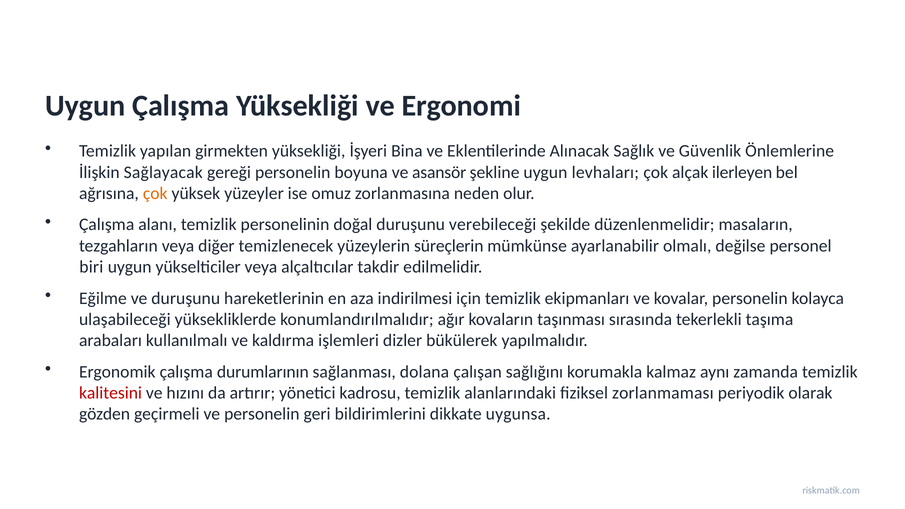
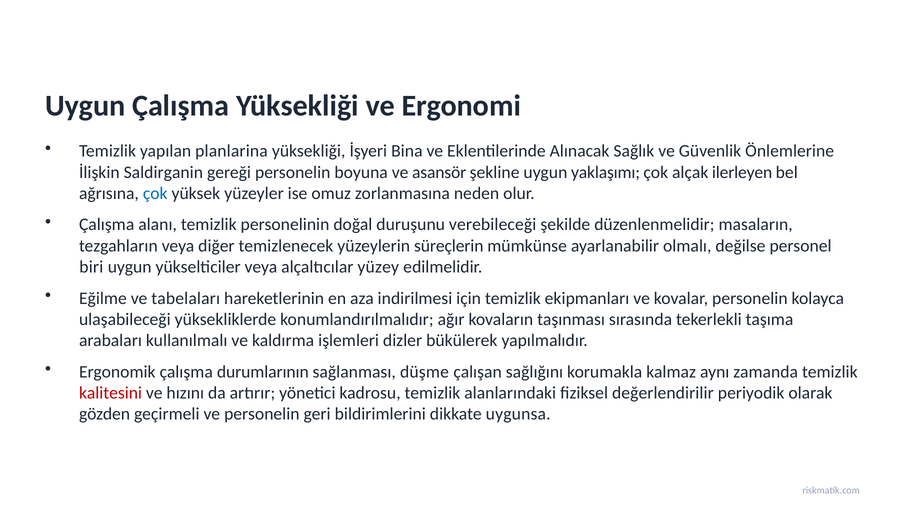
girmekten: girmekten -> planlarina (231, 151)
Sağlayacak: Sağlayacak -> Saldirganin (163, 172)
levhaları: levhaları -> yaklaşımı (606, 172)
çok colour: orange -> blue (155, 194)
takdir: takdir -> yüzey (378, 267)
ve duruşunu: duruşunu -> tabelaları (186, 298)
dolana: dolana -> düşme (424, 372)
zorlanmaması: zorlanmaması -> değerlendirilir (663, 393)
